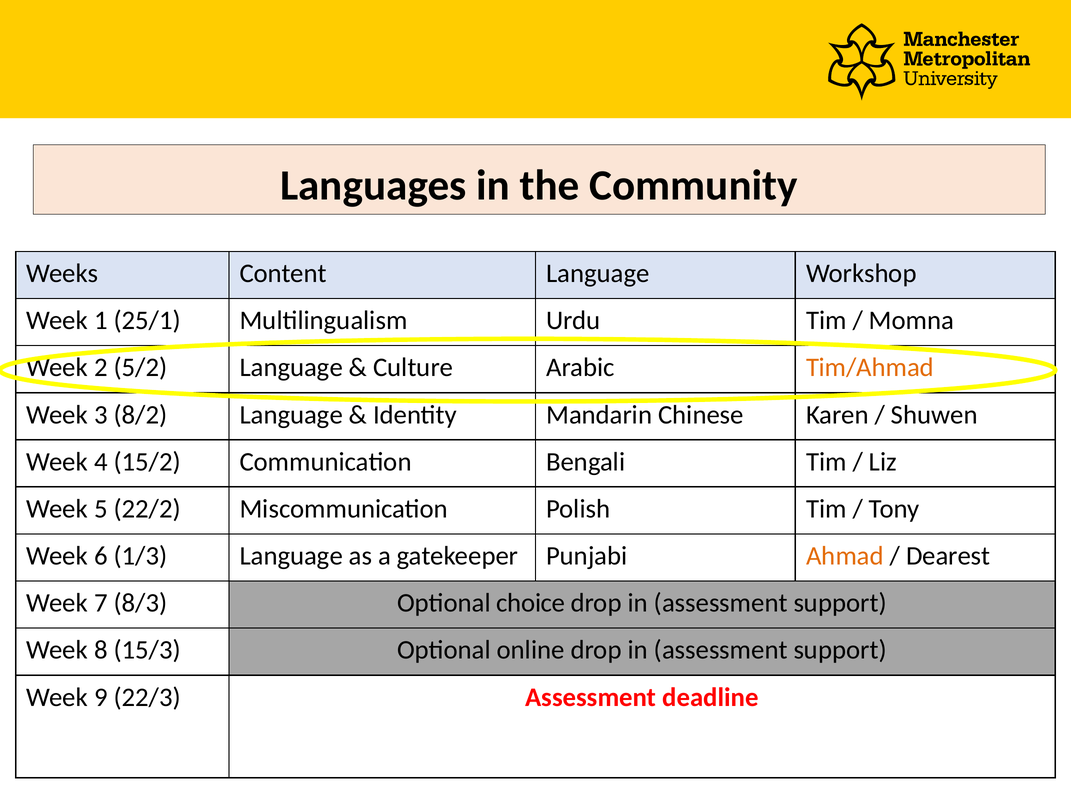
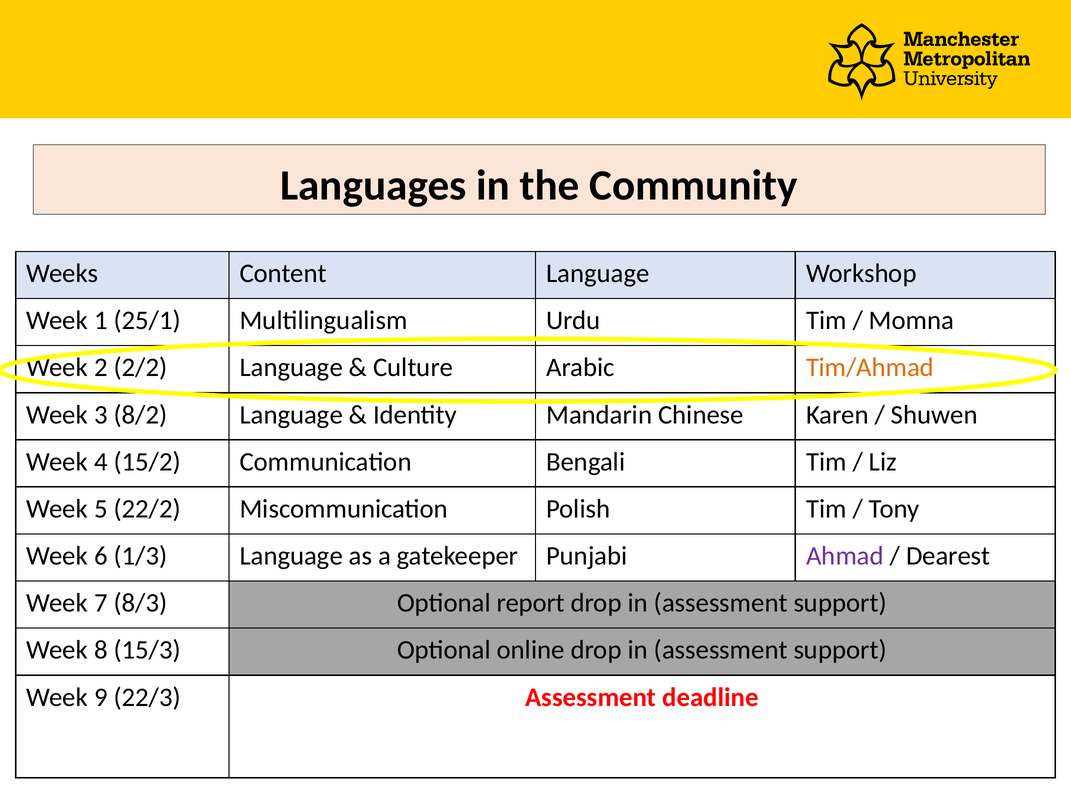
5/2: 5/2 -> 2/2 (140, 368)
Ahmad colour: orange -> purple (845, 556)
choice: choice -> report (531, 603)
